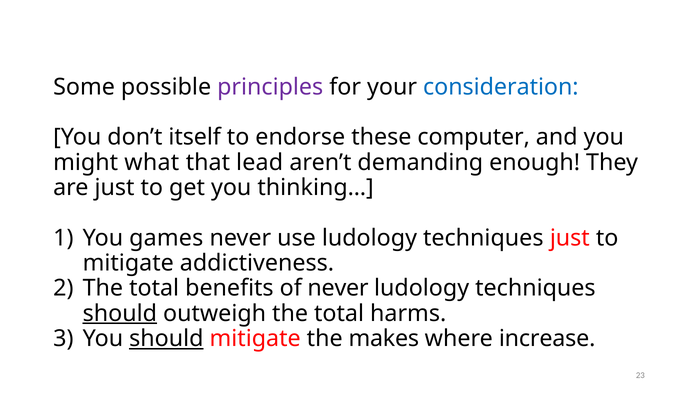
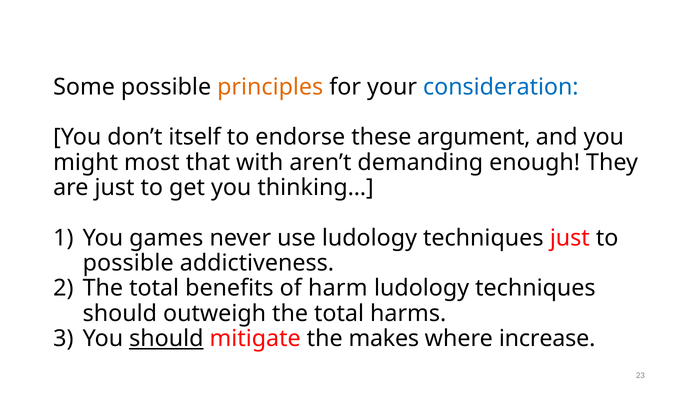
principles colour: purple -> orange (270, 87)
computer: computer -> argument (474, 137)
what: what -> most (152, 162)
lead: lead -> with (260, 162)
mitigate: mitigate -> possible (128, 263)
of never: never -> harm (338, 288)
should underline: present -> none (120, 313)
